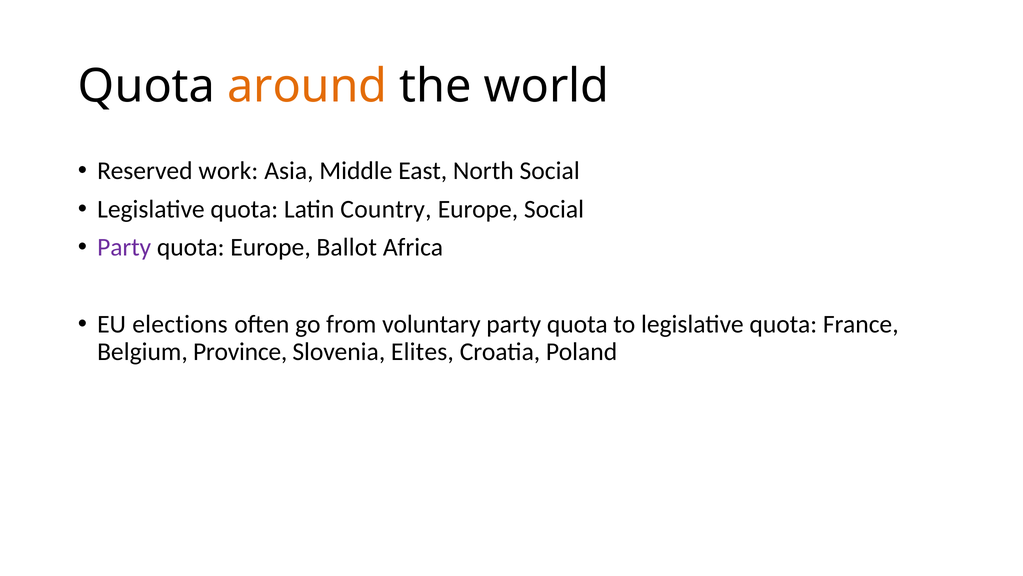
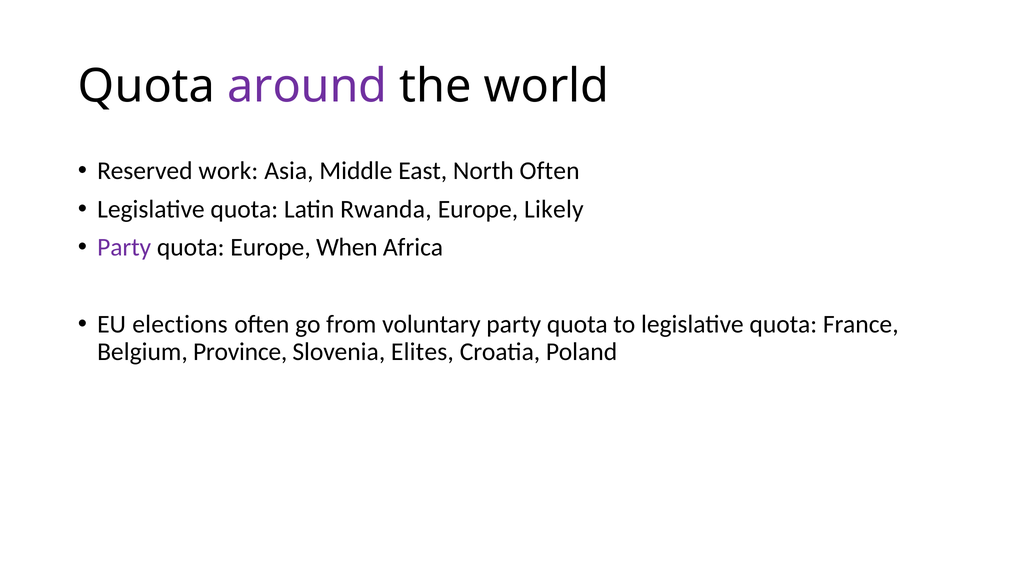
around colour: orange -> purple (307, 86)
North Social: Social -> Often (550, 171)
Country: Country -> Rwanda (386, 209)
Europe Social: Social -> Likely (554, 209)
Ballot: Ballot -> When (347, 247)
